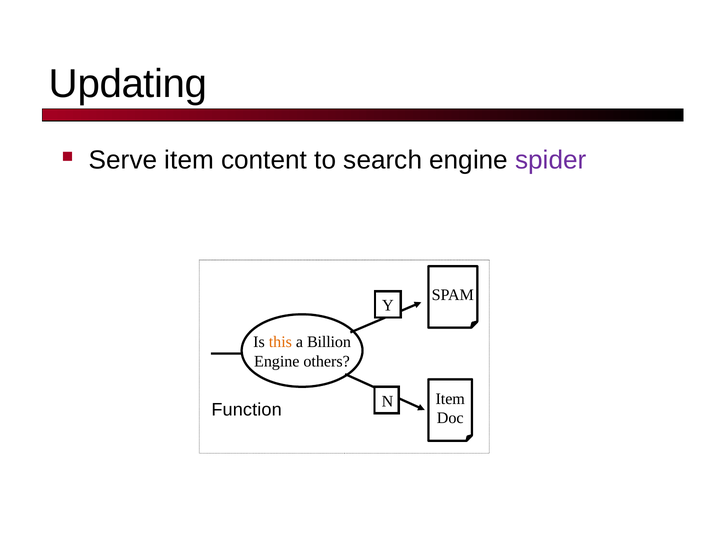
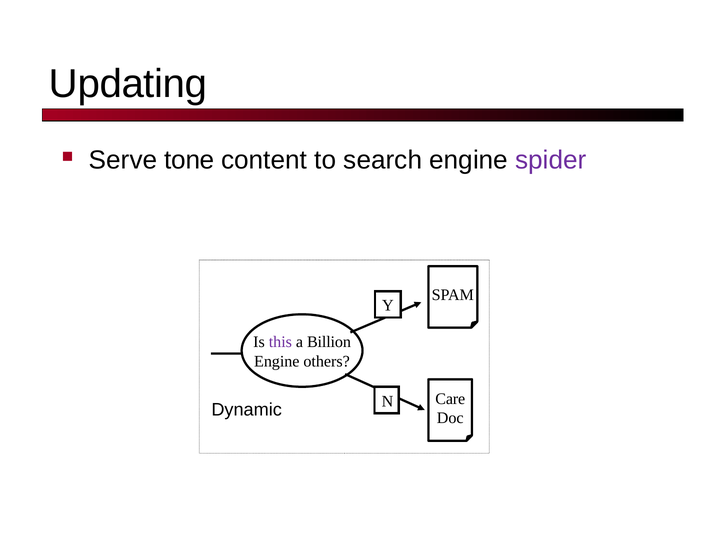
Serve item: item -> tone (189, 160)
this colour: orange -> purple (280, 342)
Item: Item -> Care (450, 399)
Function: Function -> Dynamic (247, 410)
